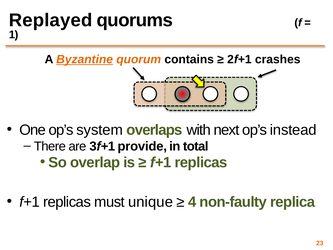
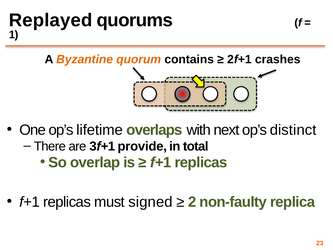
Byzantine underline: present -> none (85, 59)
system: system -> lifetime (100, 130)
instead: instead -> distinct (293, 130)
unique: unique -> signed (150, 202)
4: 4 -> 2 (192, 202)
